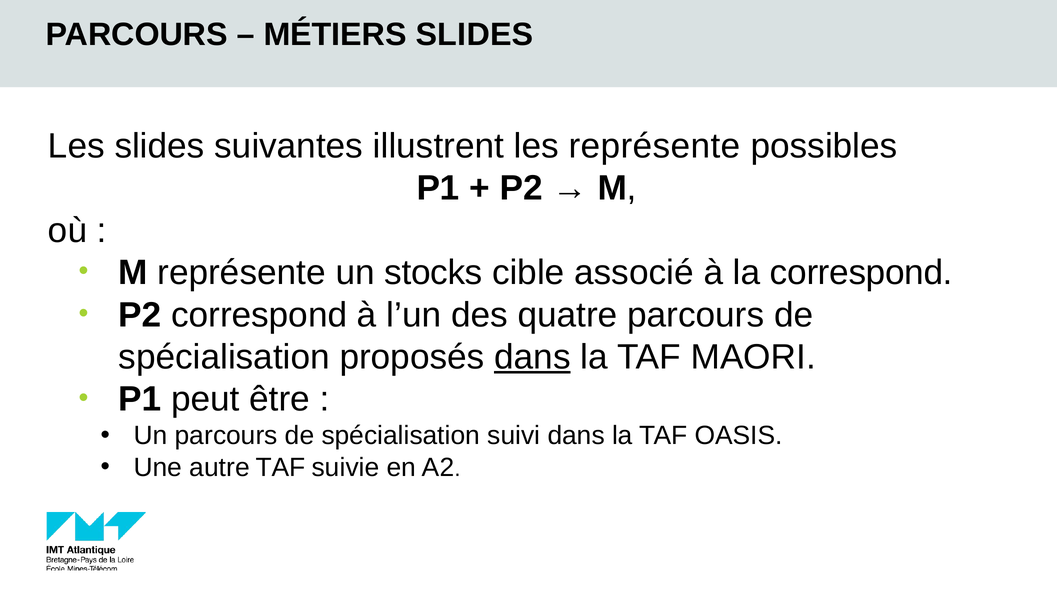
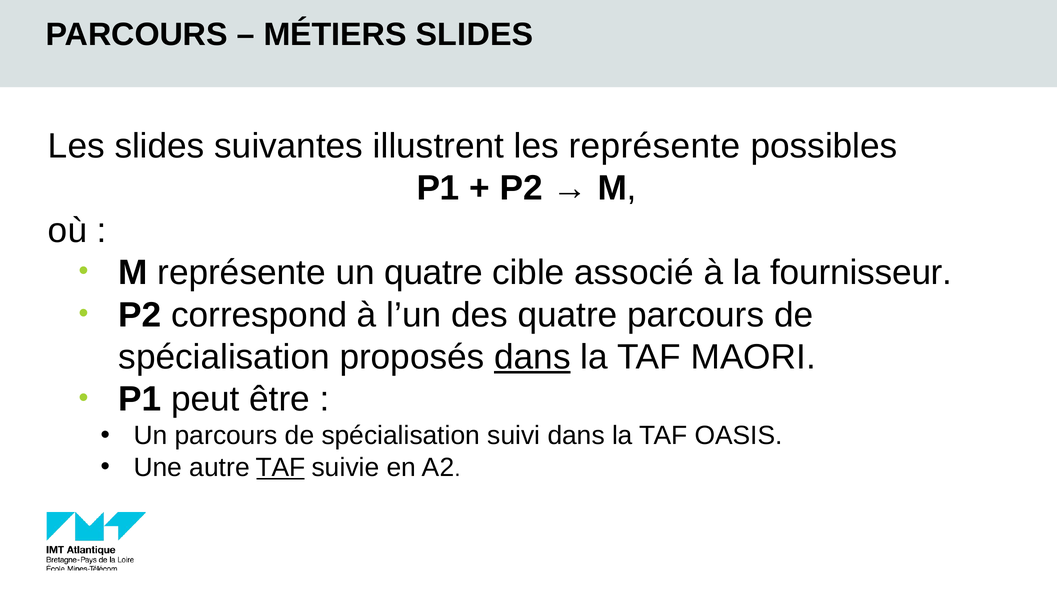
un stocks: stocks -> quatre (434, 273)
la correspond: correspond -> fournisseur (861, 273)
TAF underline: none -> present (281, 468)
